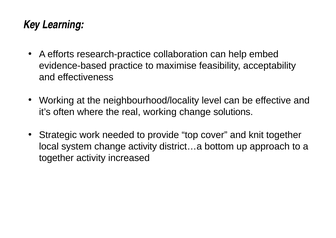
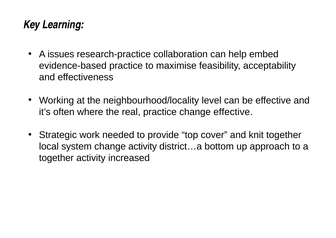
efforts: efforts -> issues (61, 54)
real working: working -> practice (160, 112)
change solutions: solutions -> effective (233, 112)
